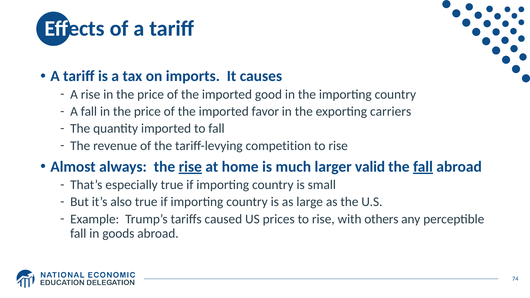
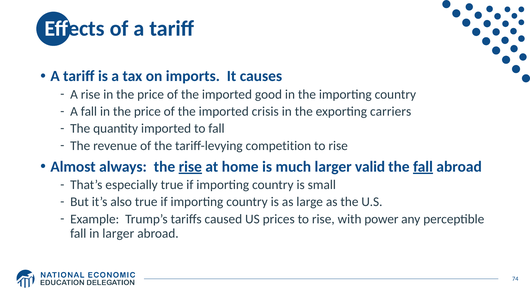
favor: favor -> crisis (265, 112)
others: others -> power (381, 219)
in goods: goods -> larger (118, 233)
